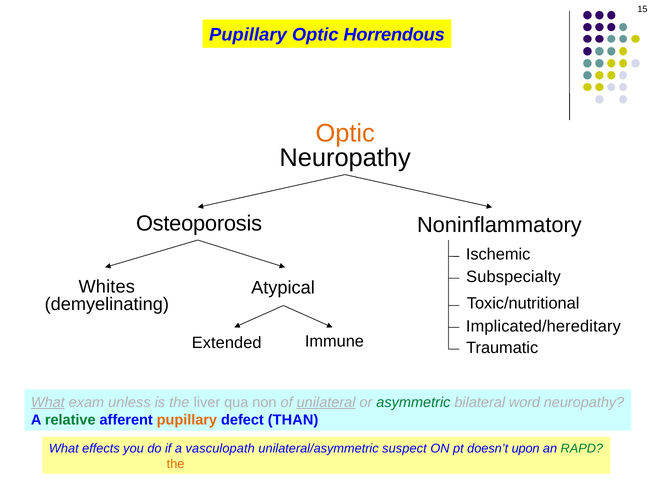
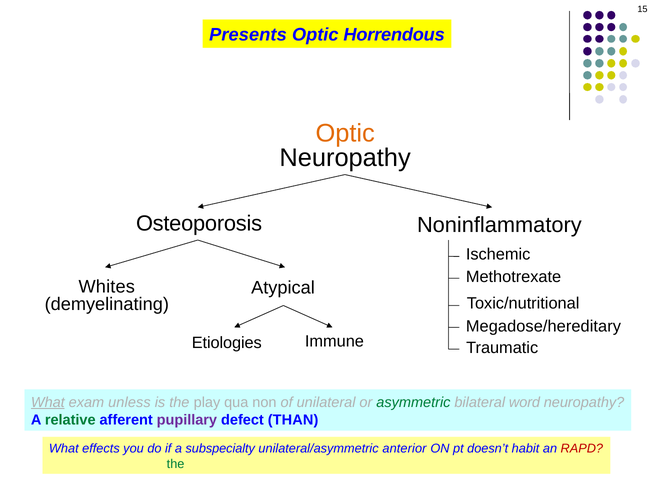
Pupillary: Pupillary -> Presents (248, 35)
Subspecialty: Subspecialty -> Methotrexate (514, 277)
Implicated/hereditary: Implicated/hereditary -> Megadose/hereditary (543, 326)
Extended: Extended -> Etiologies (227, 343)
liver: liver -> play (207, 402)
unilateral underline: present -> none (326, 402)
pupillary colour: orange -> purple (187, 419)
vasculopath: vasculopath -> subspecialty (220, 448)
suspect: suspect -> anterior (404, 448)
upon: upon -> habit (526, 448)
RAPD colour: green -> red (582, 448)
the colour: orange -> green (176, 463)
